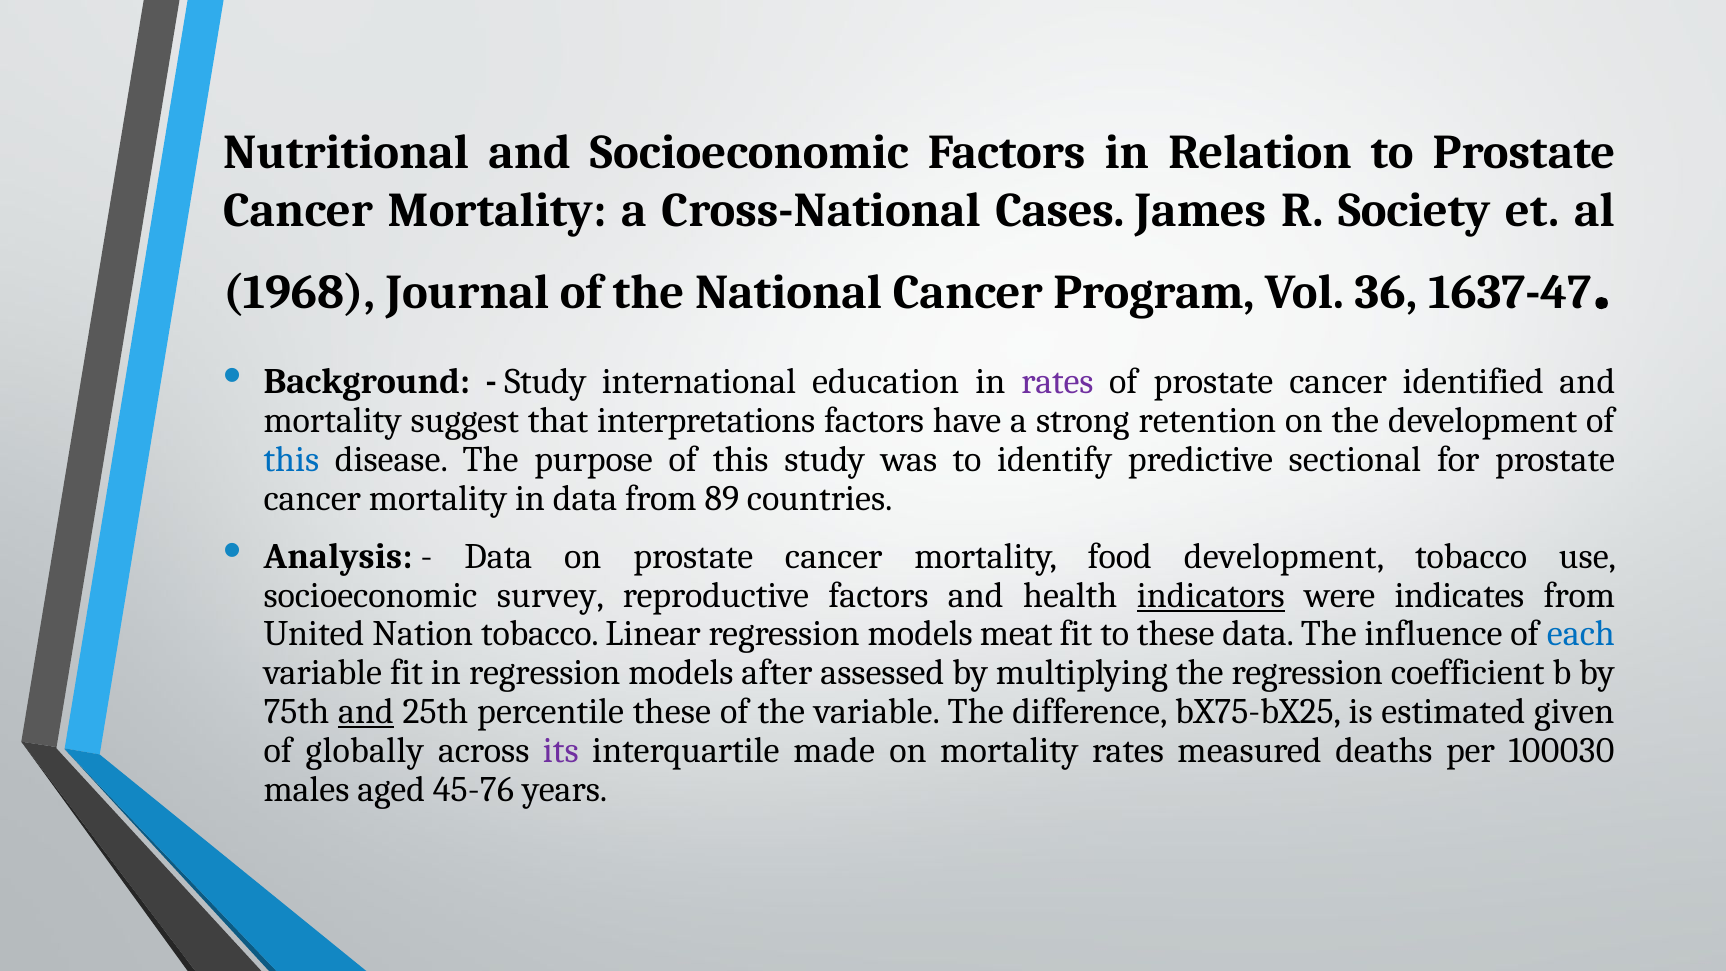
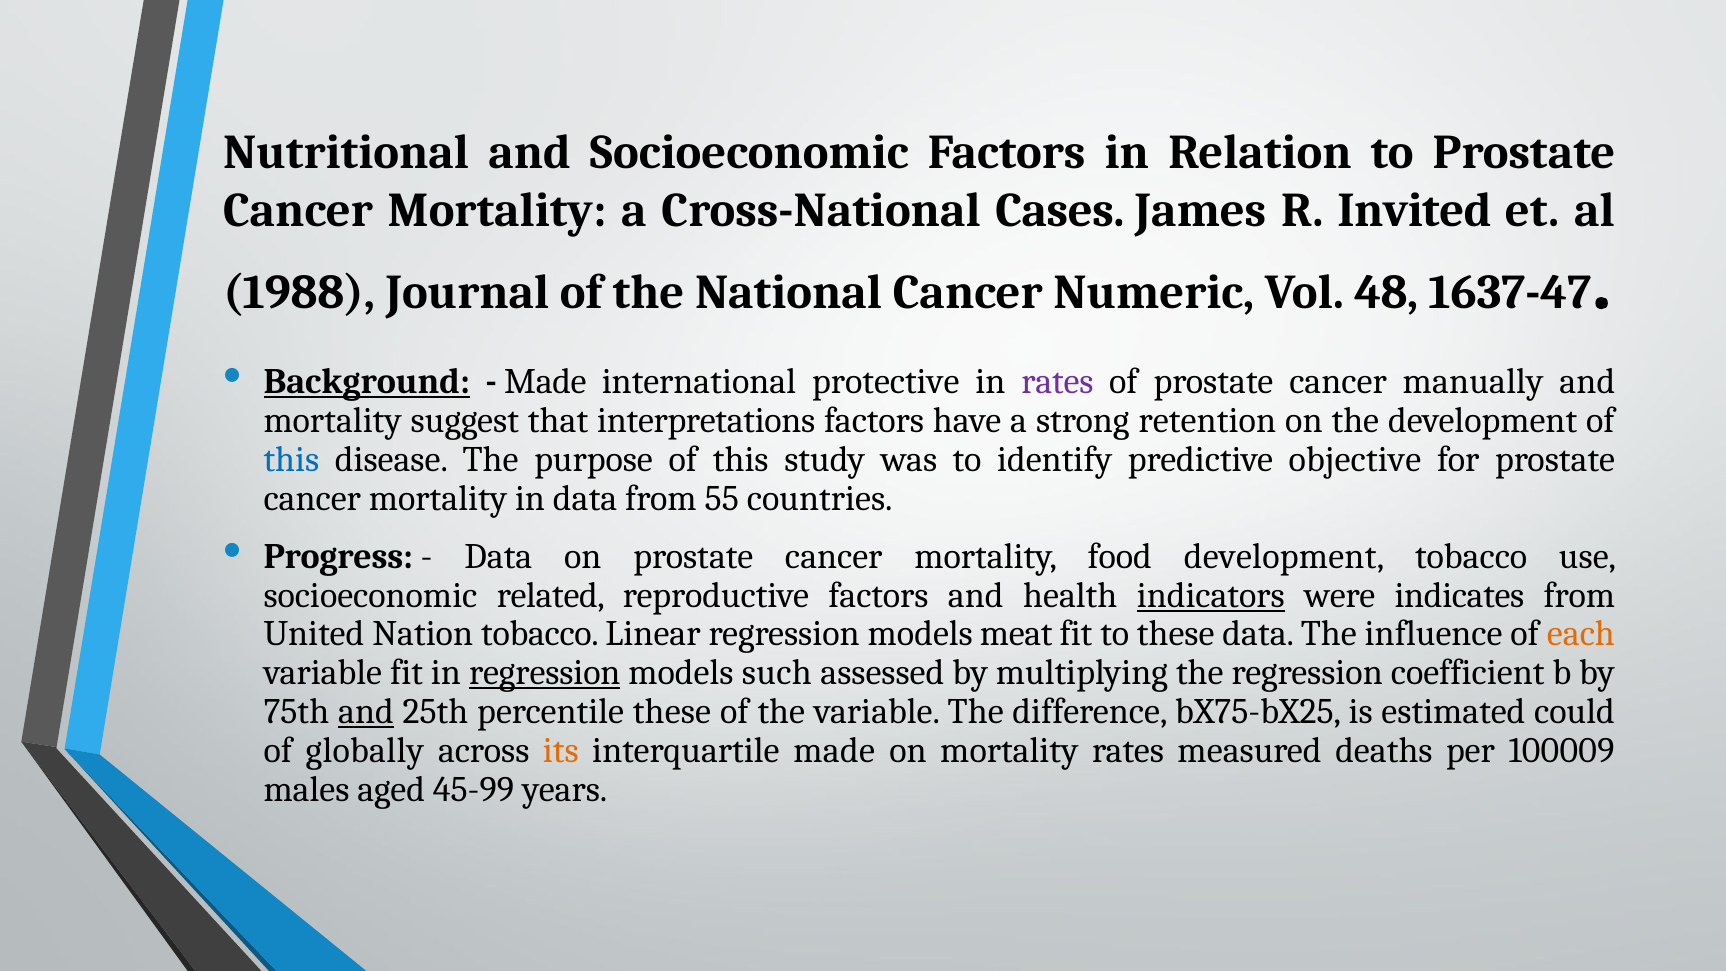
Society: Society -> Invited (1414, 211)
1968: 1968 -> 1988 (299, 292)
Program: Program -> Numeric (1154, 292)
36: 36 -> 48 (1386, 292)
Background underline: none -> present (367, 382)
Study: Study -> Made (545, 382)
education: education -> protective (886, 382)
identified: identified -> manually (1473, 382)
sectional: sectional -> objective (1355, 460)
89: 89 -> 55 (722, 498)
Analysis: Analysis -> Progress (338, 556)
survey: survey -> related (551, 595)
each colour: blue -> orange (1581, 634)
regression underline: none -> present (545, 673)
after: after -> such (777, 673)
given: given -> could (1574, 712)
its colour: purple -> orange (561, 750)
100030: 100030 -> 100009 (1562, 750)
45-76: 45-76 -> 45-99 (473, 789)
